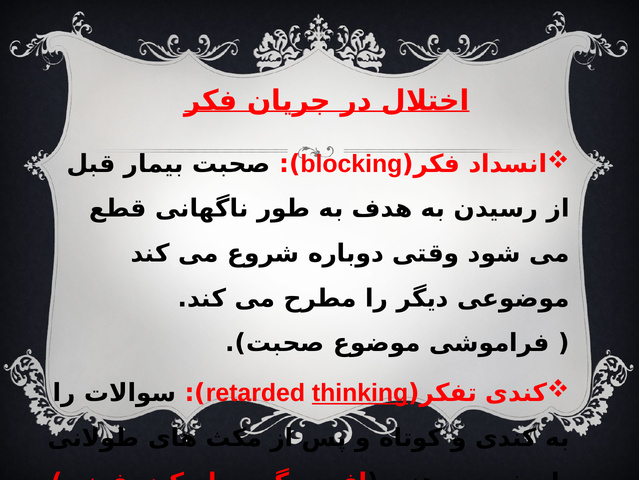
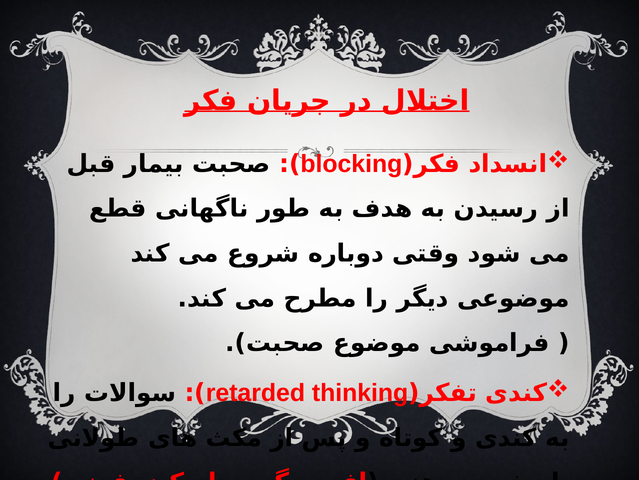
thinking underline: present -> none (360, 392)
